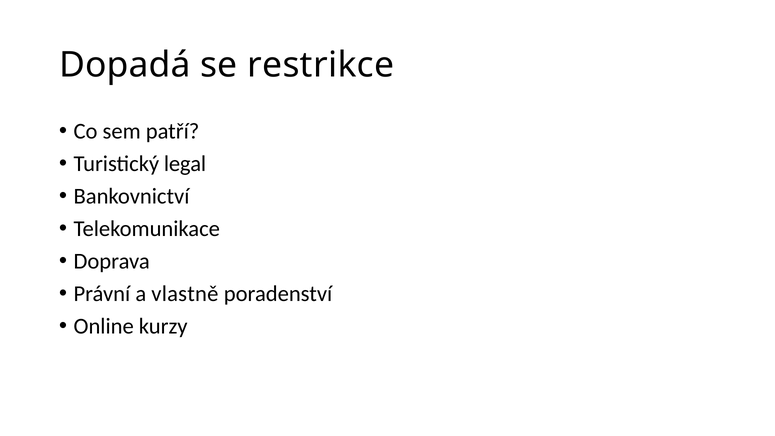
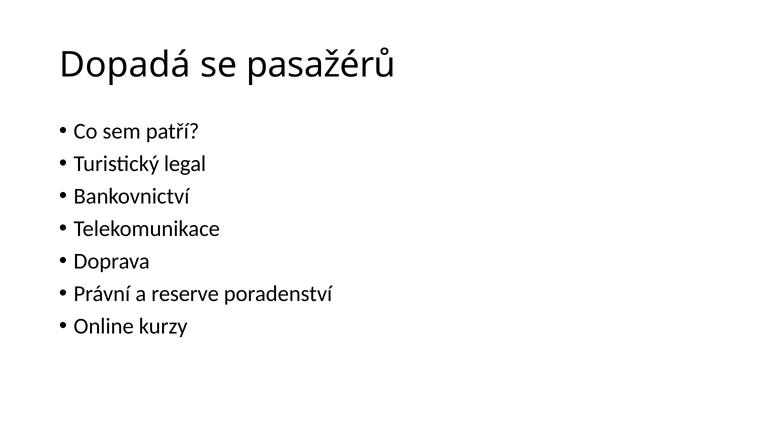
restrikce: restrikce -> pasažérů (321, 65)
vlastně: vlastně -> reserve (185, 294)
